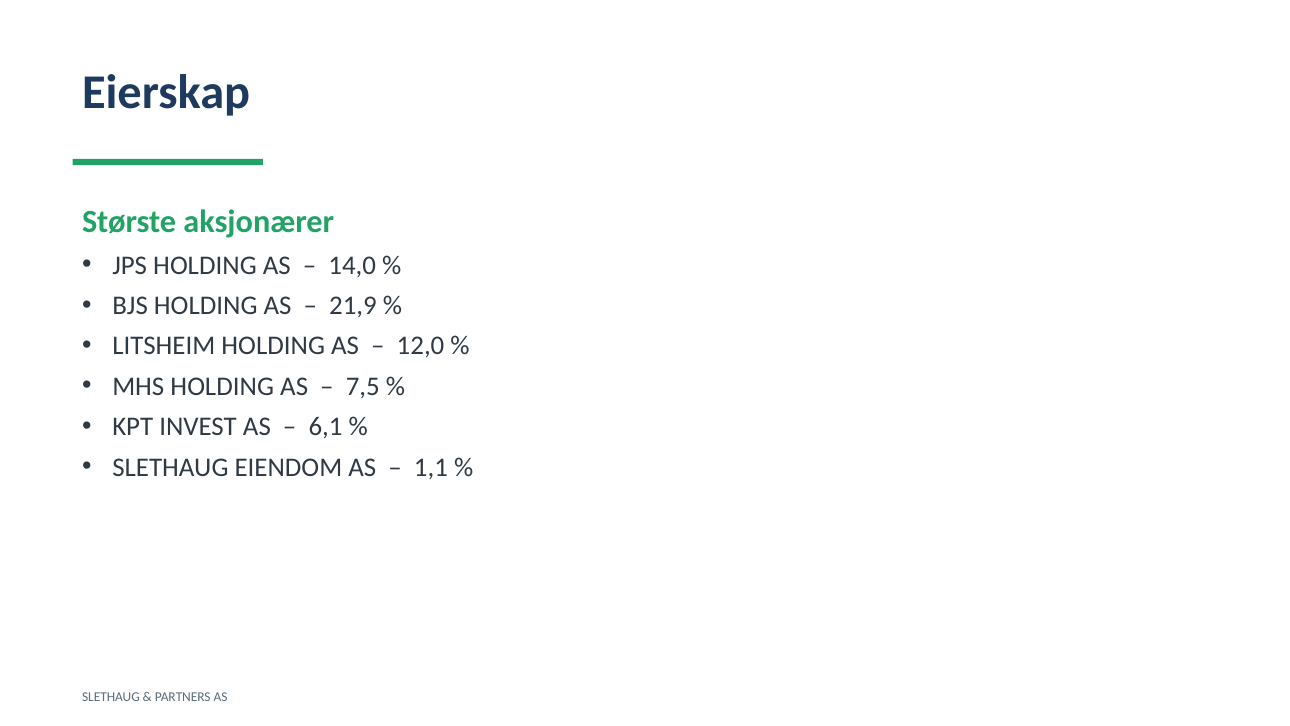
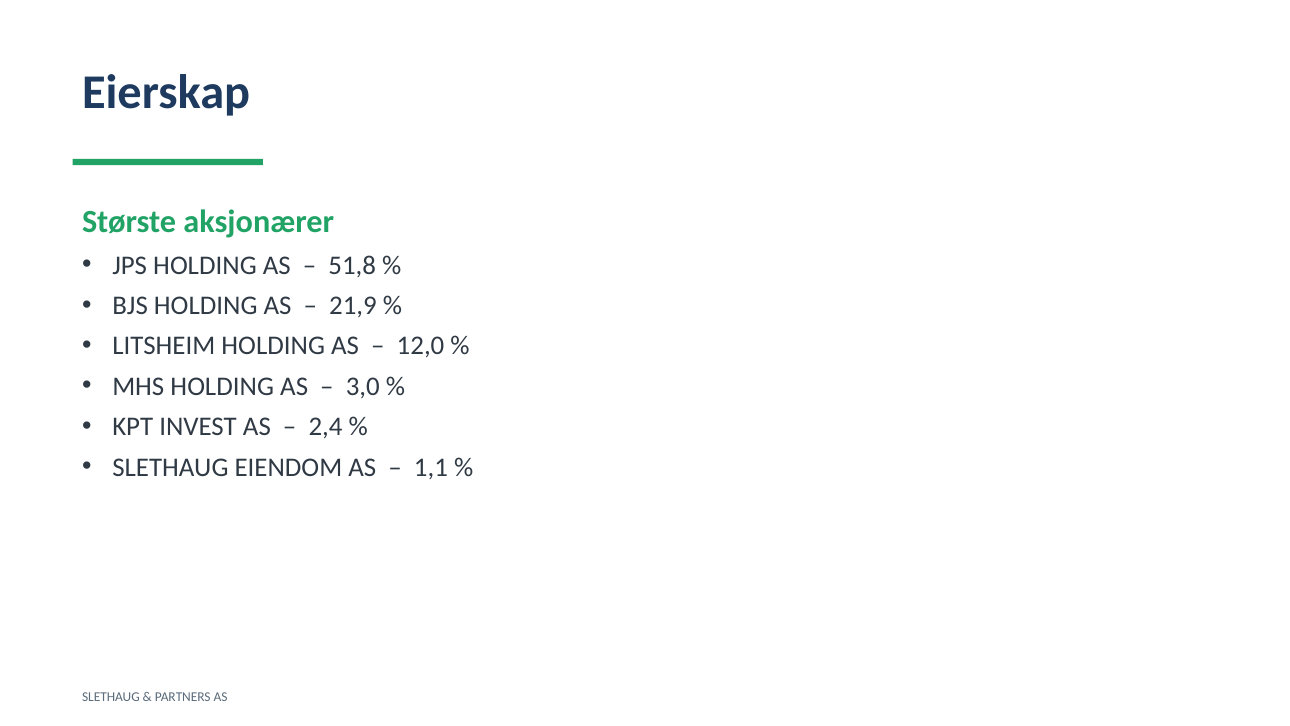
14,0: 14,0 -> 51,8 (352, 265)
7,5: 7,5 -> 3,0 (363, 386)
6,1: 6,1 -> 2,4 (326, 427)
